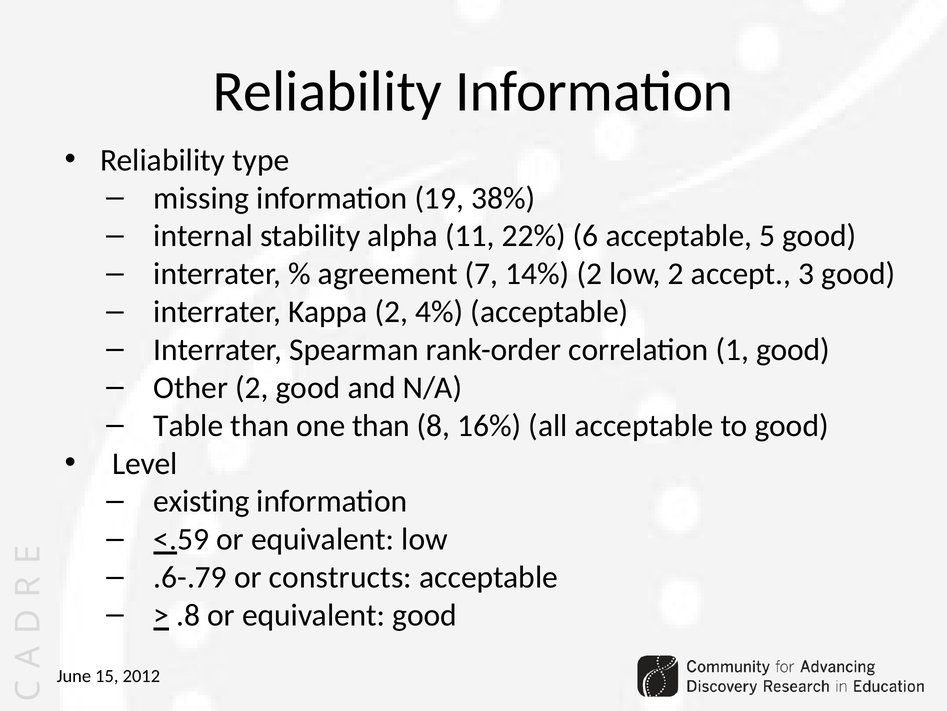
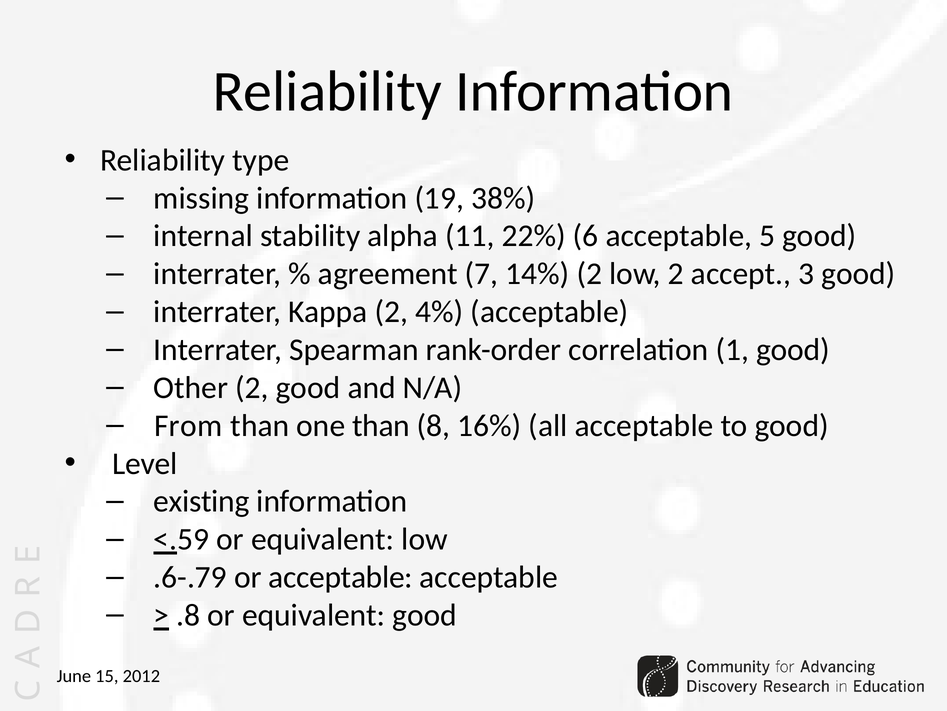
Table: Table -> From (188, 425)
or constructs: constructs -> acceptable (341, 577)
